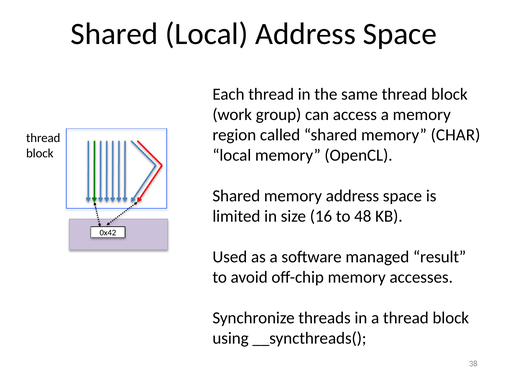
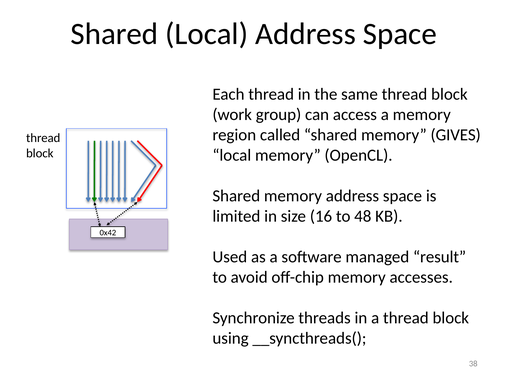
CHAR: CHAR -> GIVES (456, 135)
